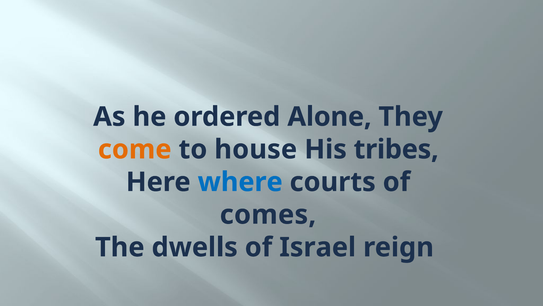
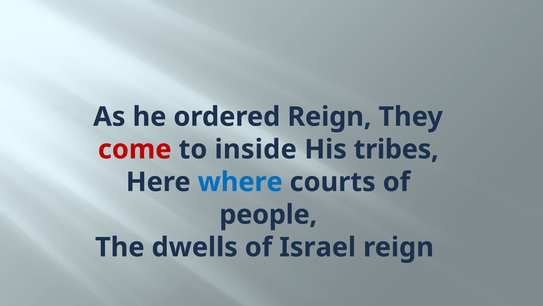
ordered Alone: Alone -> Reign (329, 117)
come colour: orange -> red (135, 149)
house: house -> inside (256, 149)
comes: comes -> people (268, 214)
